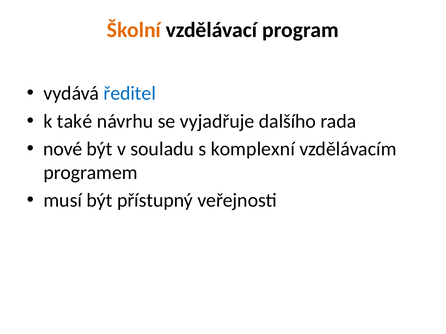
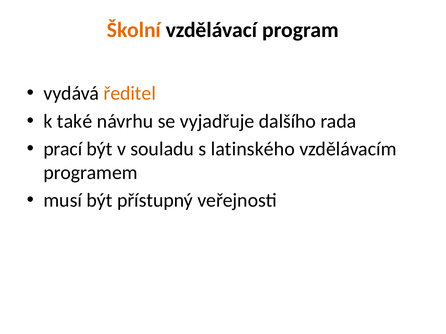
ředitel colour: blue -> orange (130, 94)
nové: nové -> prací (63, 149)
komplexní: komplexní -> latinského (253, 149)
